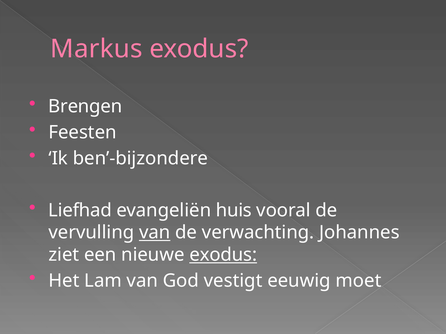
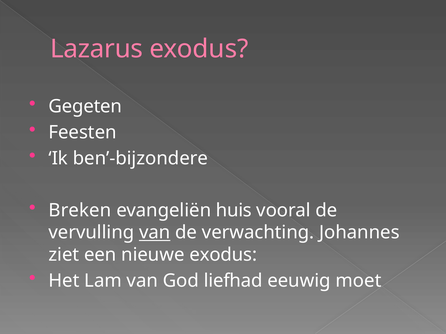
Markus: Markus -> Lazarus (97, 49)
Brengen: Brengen -> Gegeten (85, 106)
Liefhad: Liefhad -> Breken (80, 211)
exodus underline: present -> none (223, 255)
vestigt: vestigt -> liefhad (233, 281)
